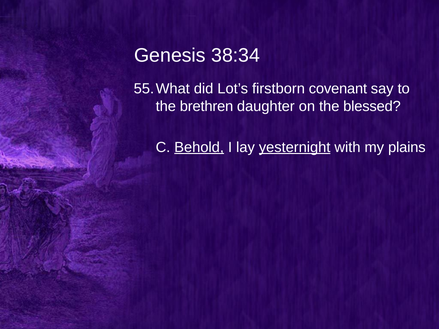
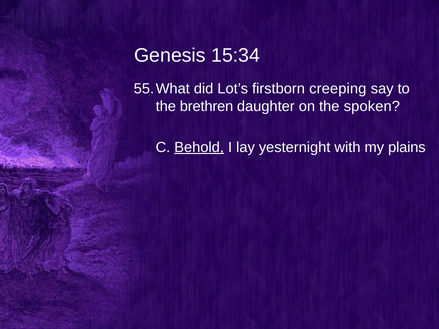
38:34: 38:34 -> 15:34 (236, 56)
covenant: covenant -> creeping (338, 89)
blessed: blessed -> spoken (372, 106)
yesternight underline: present -> none (295, 147)
